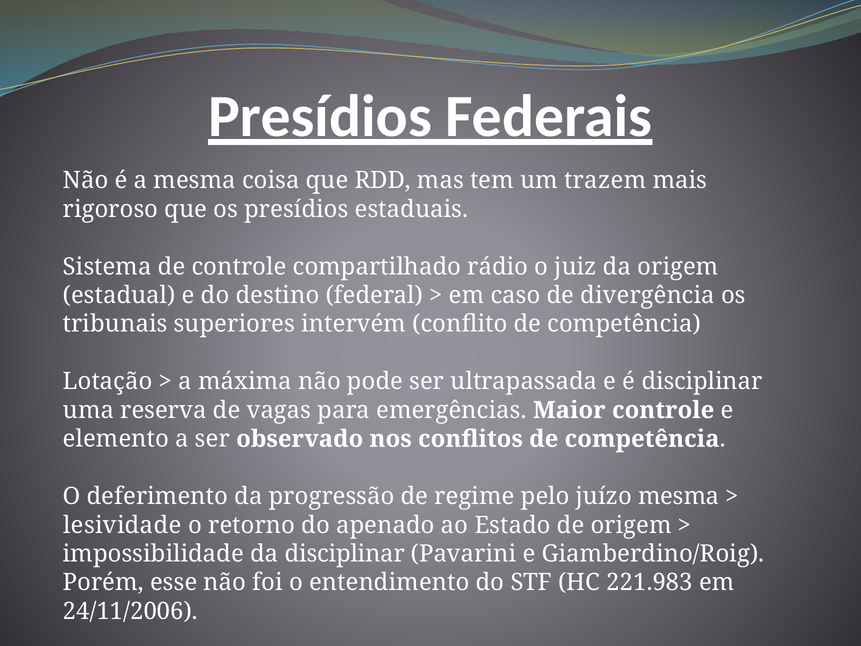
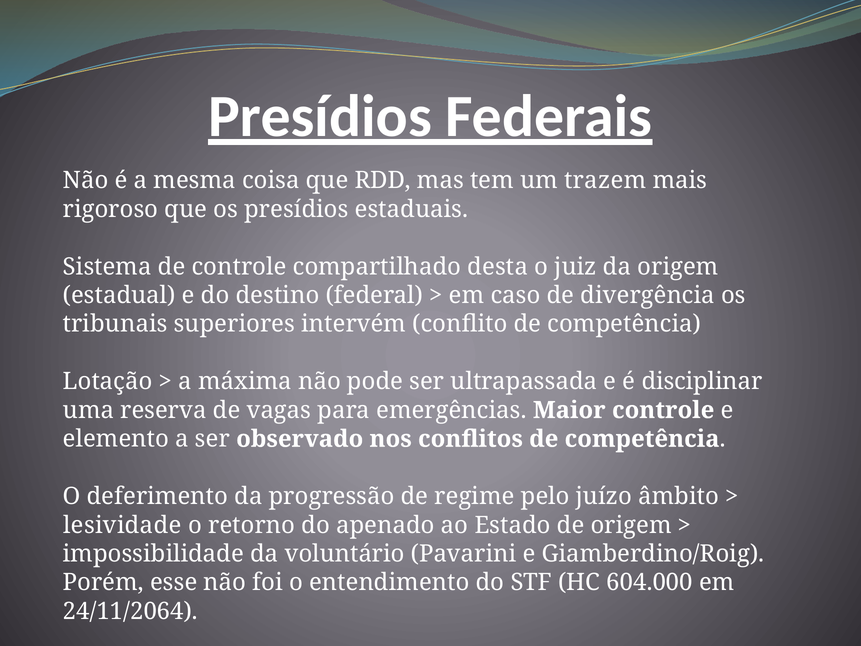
rádio: rádio -> desta (498, 267)
juízo mesma: mesma -> âmbito (679, 496)
da disciplinar: disciplinar -> voluntário (345, 554)
221.983: 221.983 -> 604.000 (650, 582)
24/11/2006: 24/11/2006 -> 24/11/2064 (130, 611)
